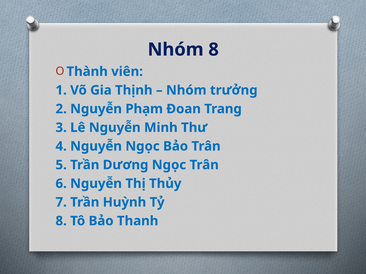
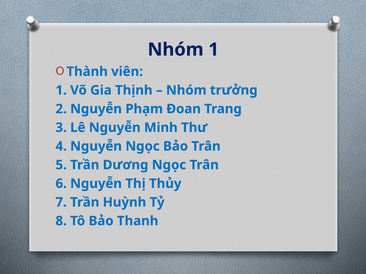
Nhóm 8: 8 -> 1 (214, 50)
